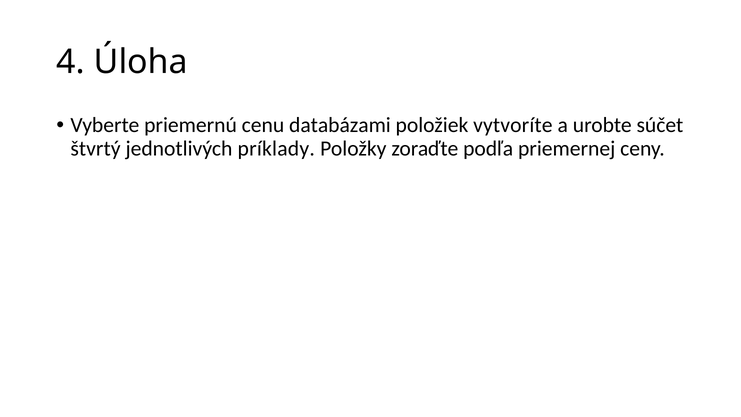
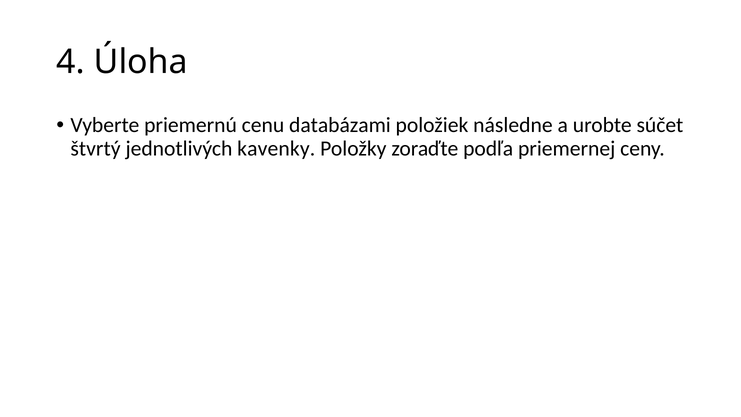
vytvoríte: vytvoríte -> následne (513, 125)
príklady: príklady -> kavenky (276, 149)
